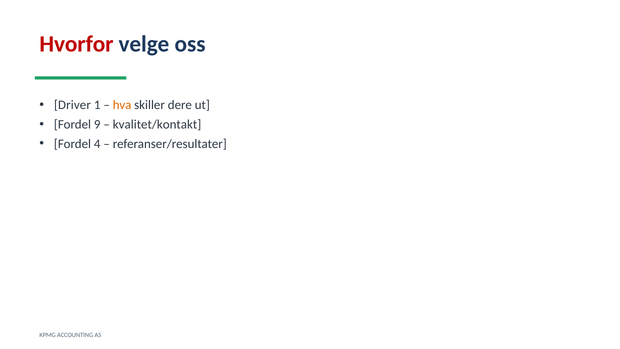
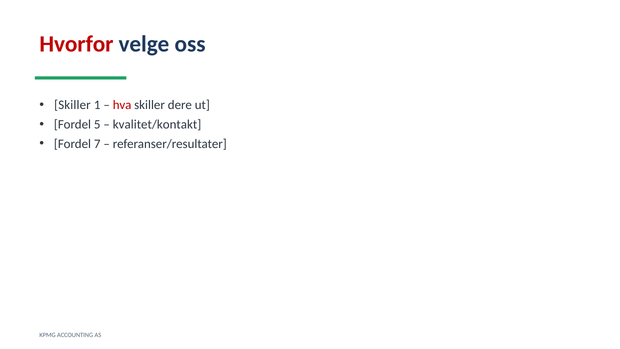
Driver: Driver -> Skiller (72, 105)
hva colour: orange -> red (122, 105)
9: 9 -> 5 (97, 124)
4: 4 -> 7 (97, 144)
